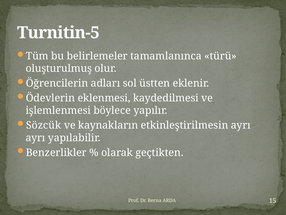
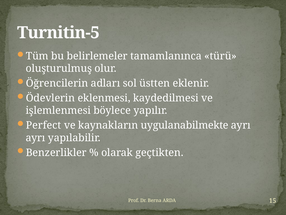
Sözcük: Sözcük -> Perfect (44, 125)
etkinleştirilmesin: etkinleştirilmesin -> uygulanabilmekte (185, 125)
